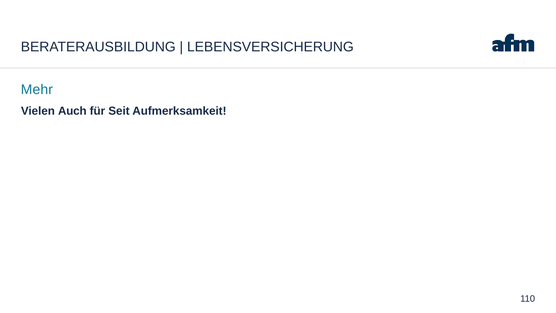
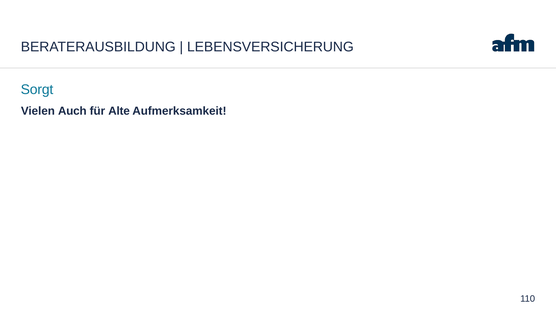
Mehr: Mehr -> Sorgt (37, 90)
Seit: Seit -> Alte (119, 111)
